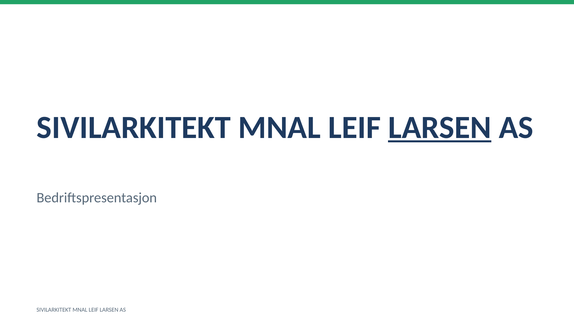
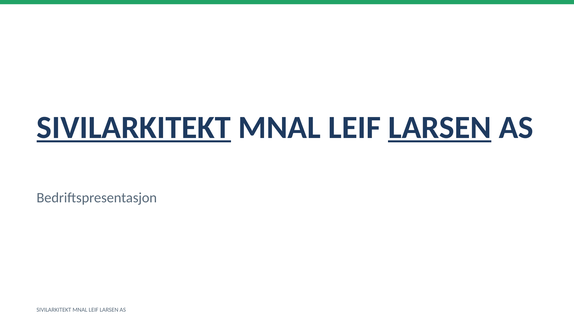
SIVILARKITEKT underline: none -> present (134, 127)
